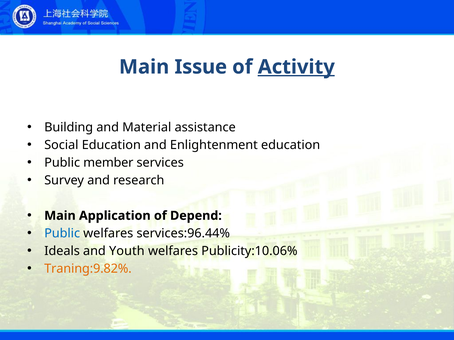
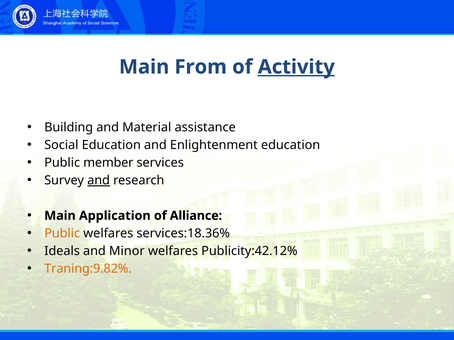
Issue: Issue -> From (201, 67)
and underline: none -> present (99, 181)
Depend: Depend -> Alliance (196, 216)
Public colour: blue -> orange (62, 234)
services:96.44%: services:96.44% -> services:18.36% (183, 234)
Youth: Youth -> Minor (127, 251)
Publicity:10.06%: Publicity:10.06% -> Publicity:42.12% (249, 251)
